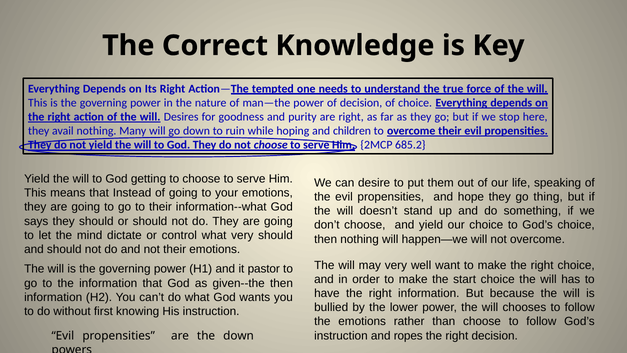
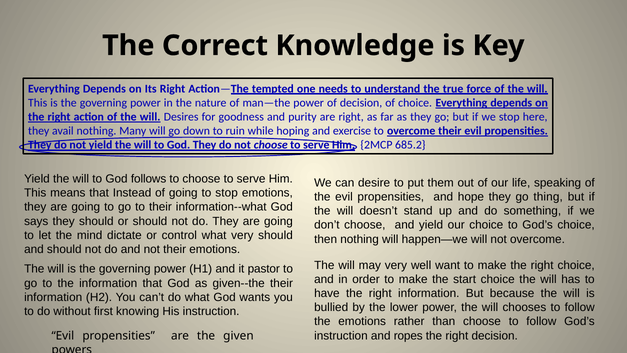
children: children -> exercise (352, 131)
getting: getting -> follows (149, 179)
to your: your -> stop (227, 193)
given--the then: then -> their (282, 283)
the down: down -> given (238, 336)
